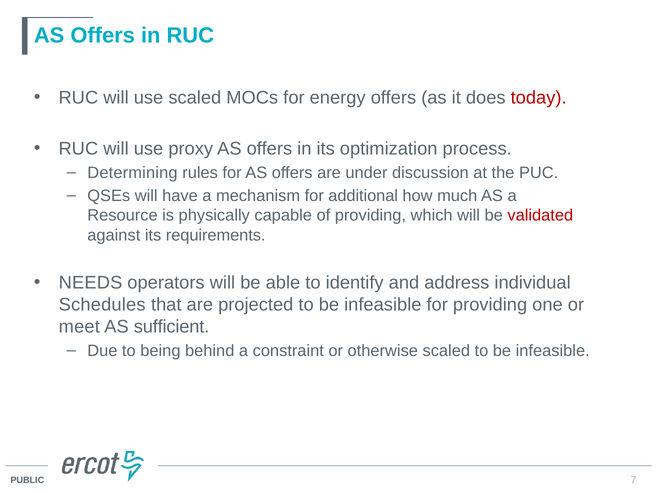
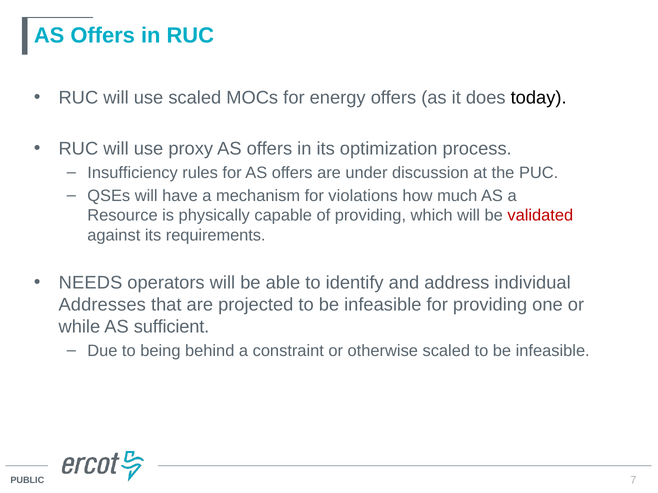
today colour: red -> black (539, 98)
Determining: Determining -> Insufficiency (133, 173)
additional: additional -> violations (363, 196)
Schedules: Schedules -> Addresses (102, 305)
meet: meet -> while (79, 327)
